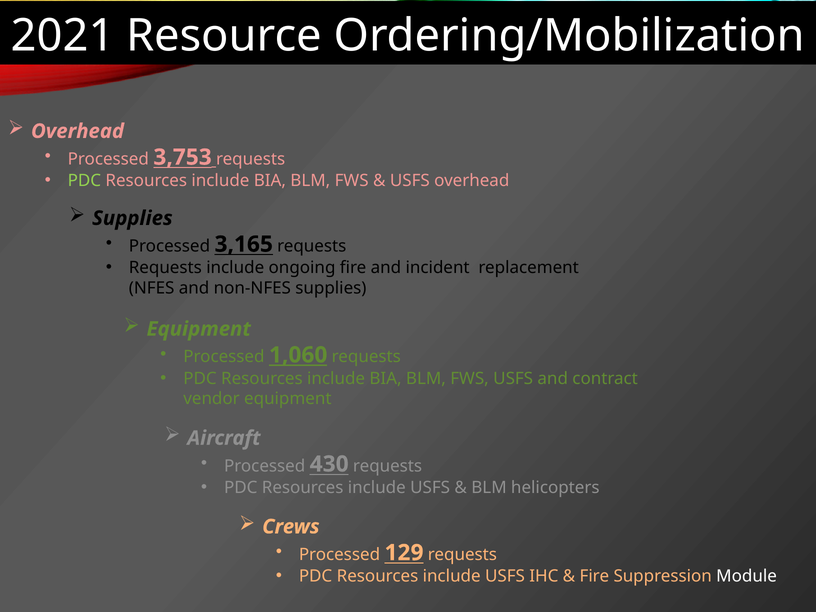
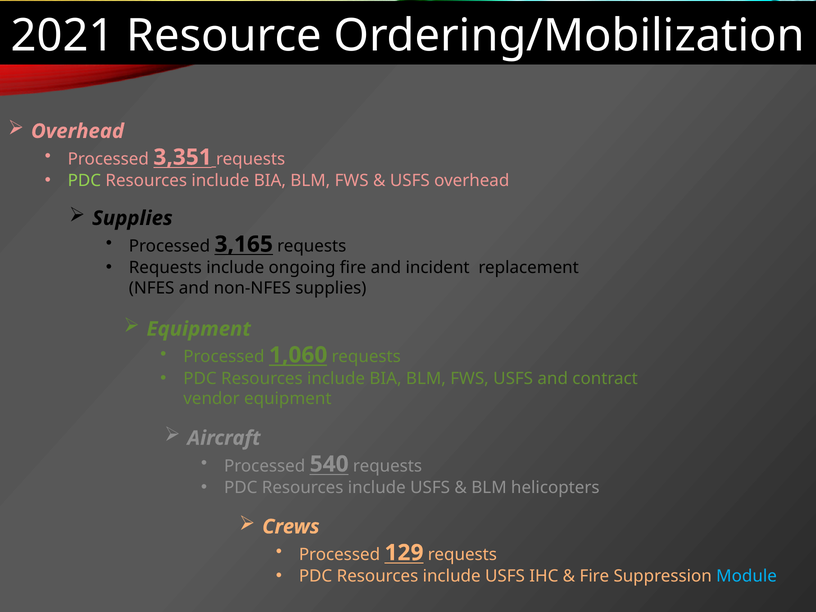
3,753: 3,753 -> 3,351 (183, 157)
430: 430 -> 540 (329, 464)
Module colour: white -> light blue (747, 576)
